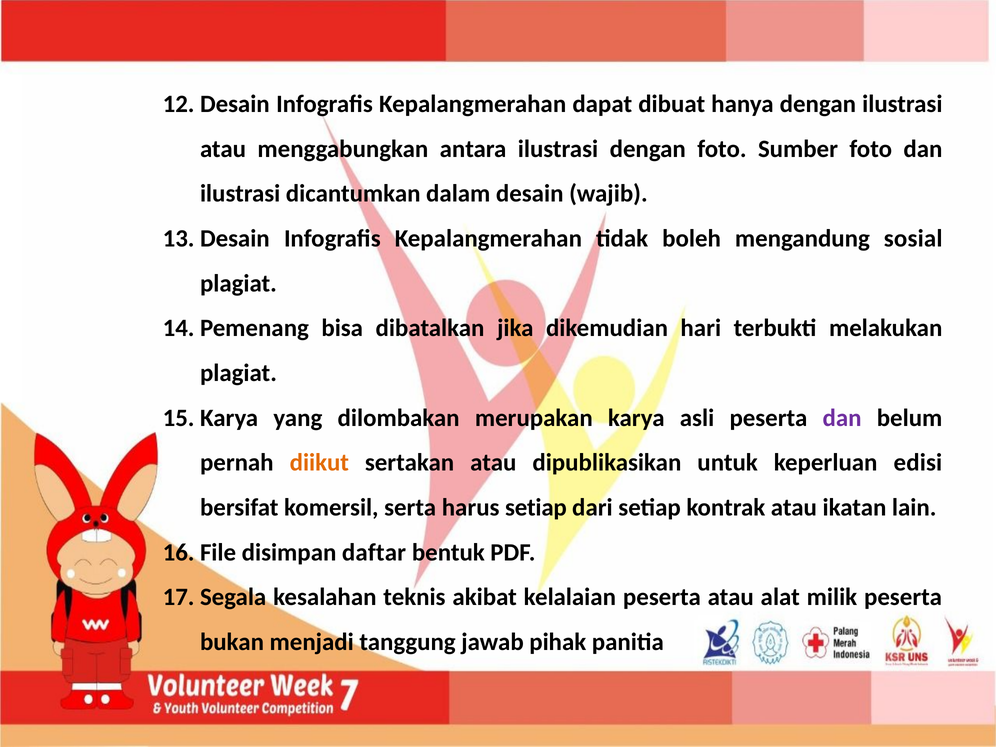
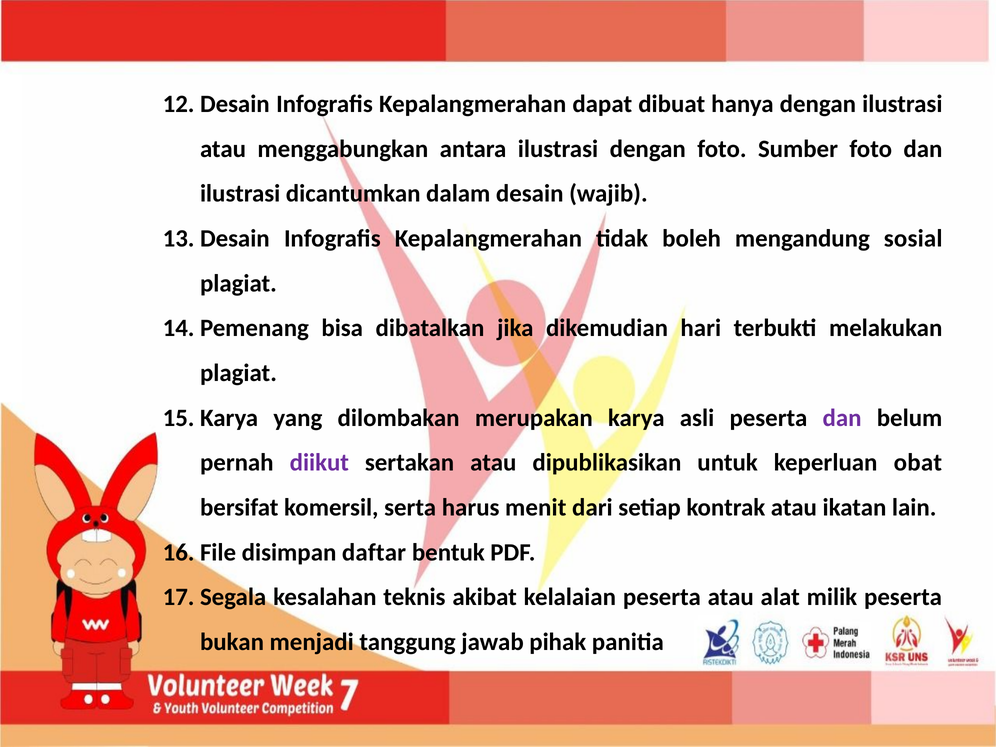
diikut colour: orange -> purple (319, 463)
edisi: edisi -> obat (918, 463)
harus setiap: setiap -> menit (536, 508)
